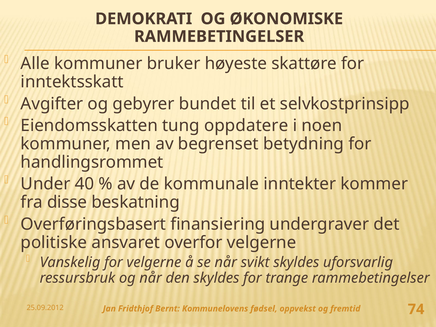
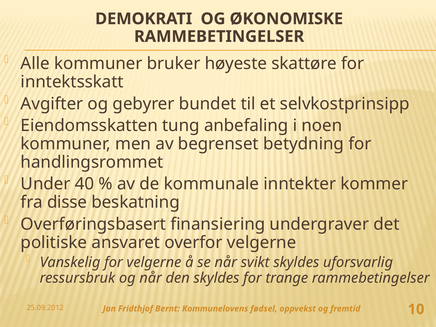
oppdatere: oppdatere -> anbefaling (246, 126)
74: 74 -> 10 (416, 309)
